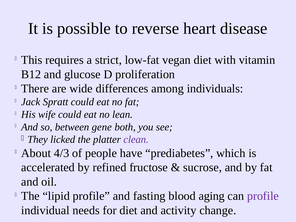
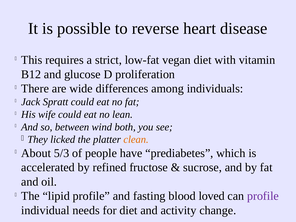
gene: gene -> wind (102, 127)
clean colour: purple -> orange (136, 140)
4/3: 4/3 -> 5/3 (62, 153)
aging: aging -> loved (212, 196)
